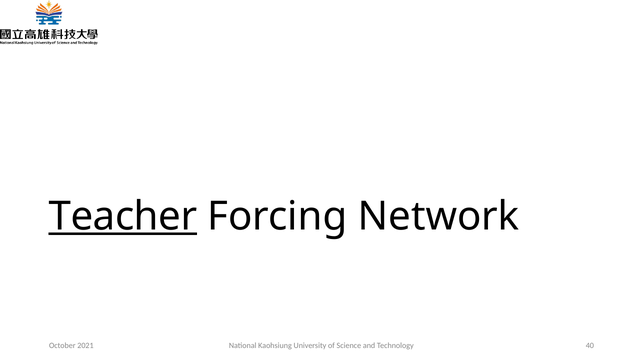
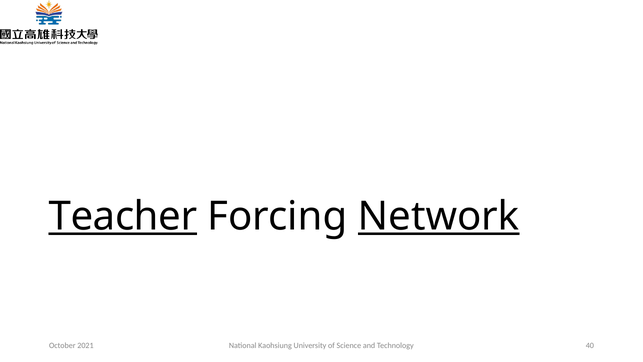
Network underline: none -> present (439, 216)
